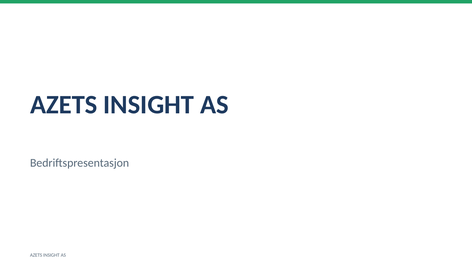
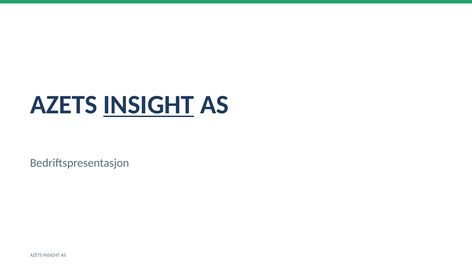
INSIGHT underline: none -> present (149, 105)
